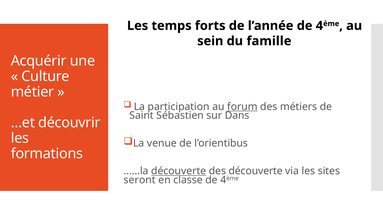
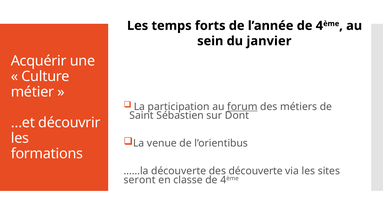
famille: famille -> janvier (269, 41)
Dans: Dans -> Dont (237, 116)
découverte underline: present -> none (179, 171)
